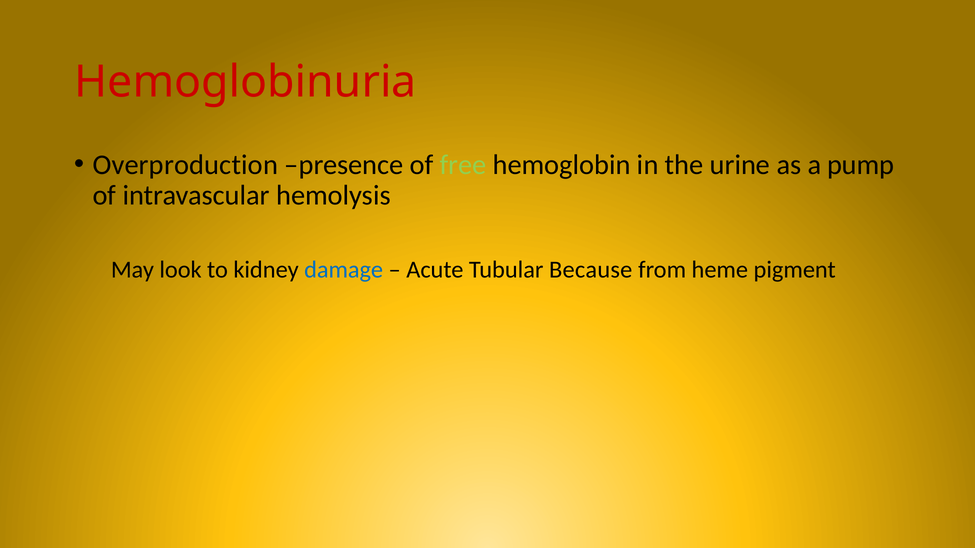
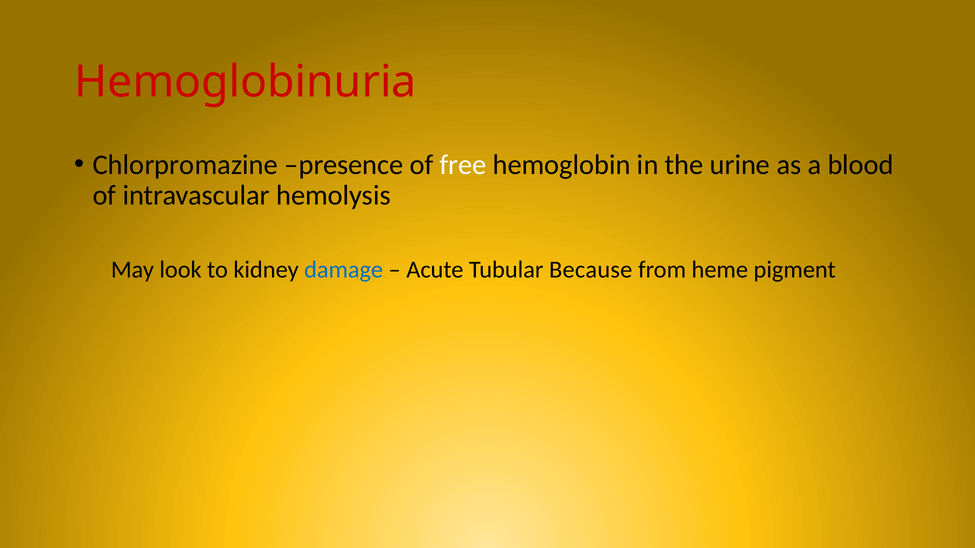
Overproduction: Overproduction -> Chlorpromazine (185, 165)
free colour: light green -> white (463, 165)
pump: pump -> blood (861, 165)
